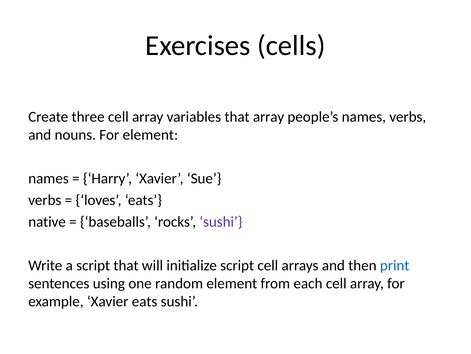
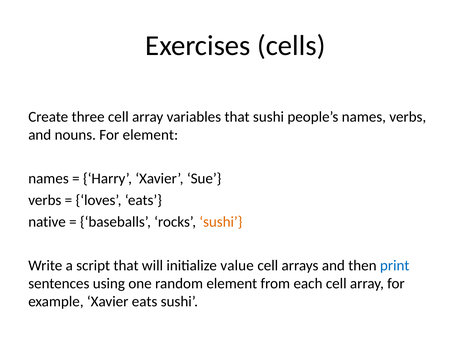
that array: array -> sushi (268, 117)
sushi colour: purple -> orange (221, 221)
initialize script: script -> value (237, 265)
